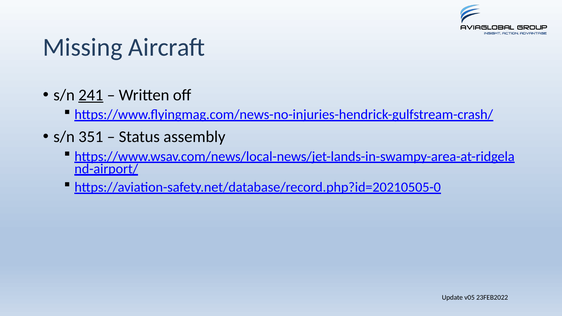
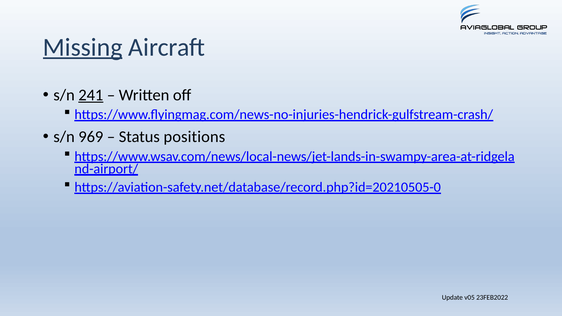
Missing underline: none -> present (83, 47)
351: 351 -> 969 (91, 137)
assembly: assembly -> positions (194, 137)
